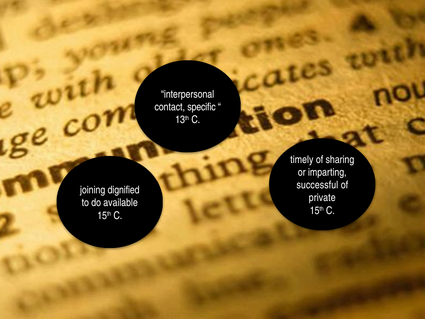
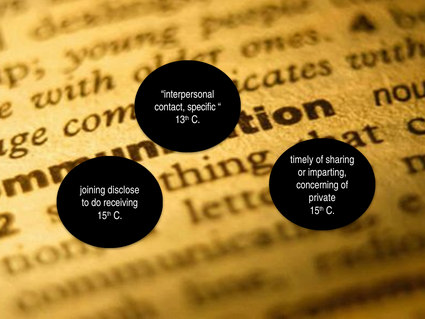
successful: successful -> concerning (317, 185)
dignified: dignified -> disclose (124, 190)
available: available -> receiving (121, 203)
